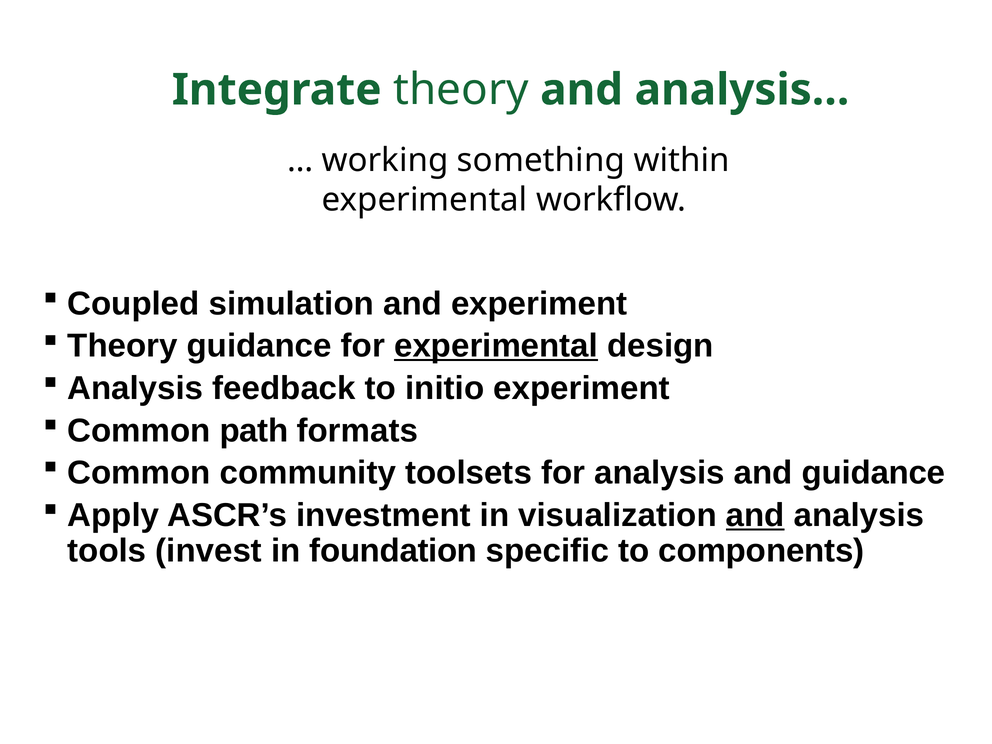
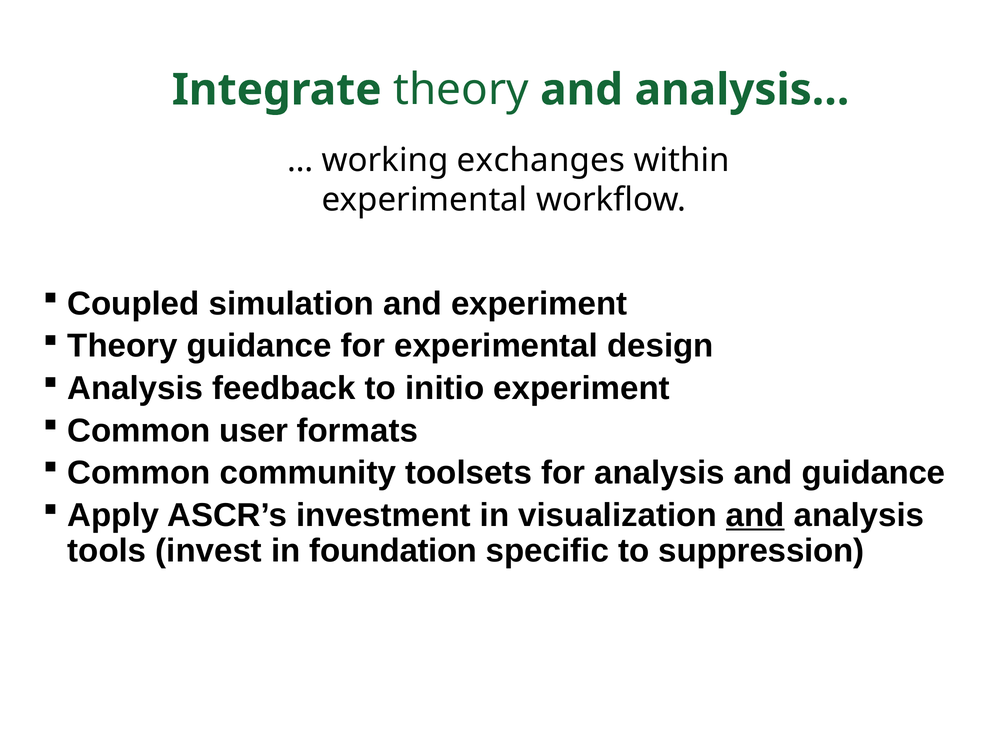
something: something -> exchanges (541, 160)
experimental underline: present -> none (496, 346)
path: path -> user (254, 431)
components: components -> suppression (761, 551)
